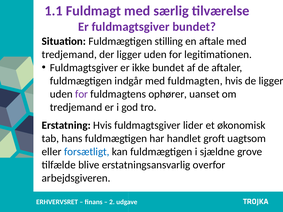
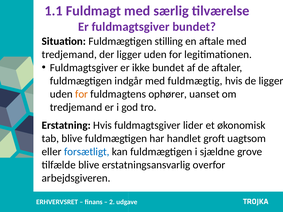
fuldmagten: fuldmagten -> fuldmægtig (195, 81)
for colour: purple -> orange (82, 94)
tab hans: hans -> blive (72, 139)
